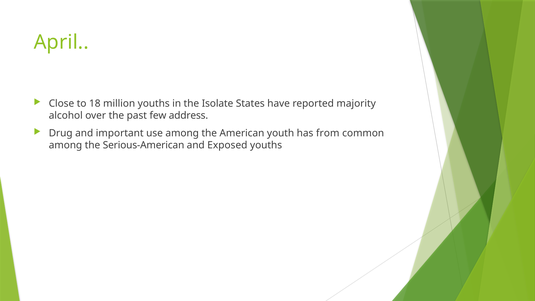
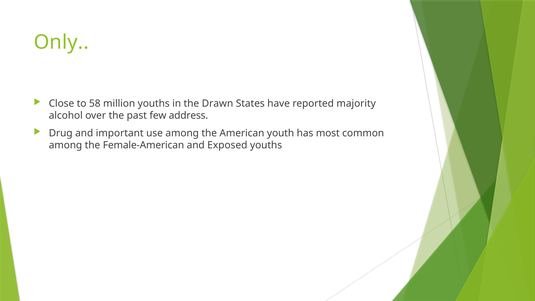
April: April -> Only (61, 42)
18: 18 -> 58 (95, 104)
Isolate: Isolate -> Drawn (217, 104)
from: from -> most (328, 133)
Serious-American: Serious-American -> Female-American (144, 145)
